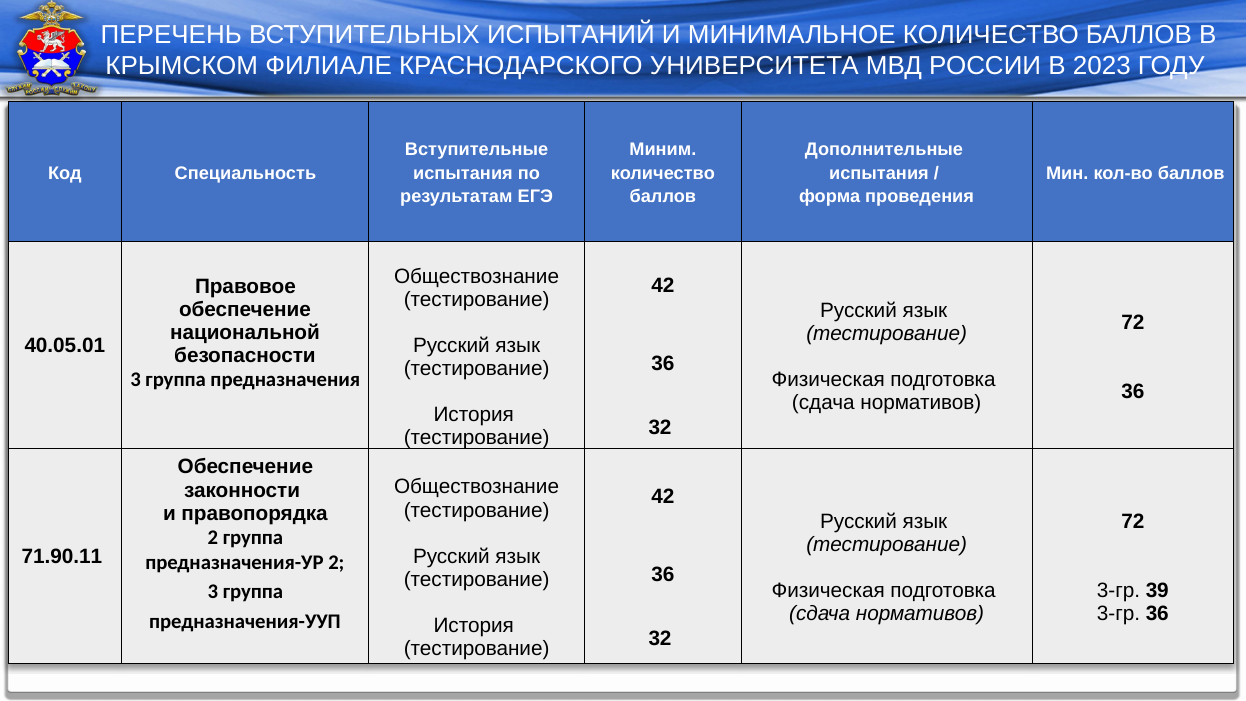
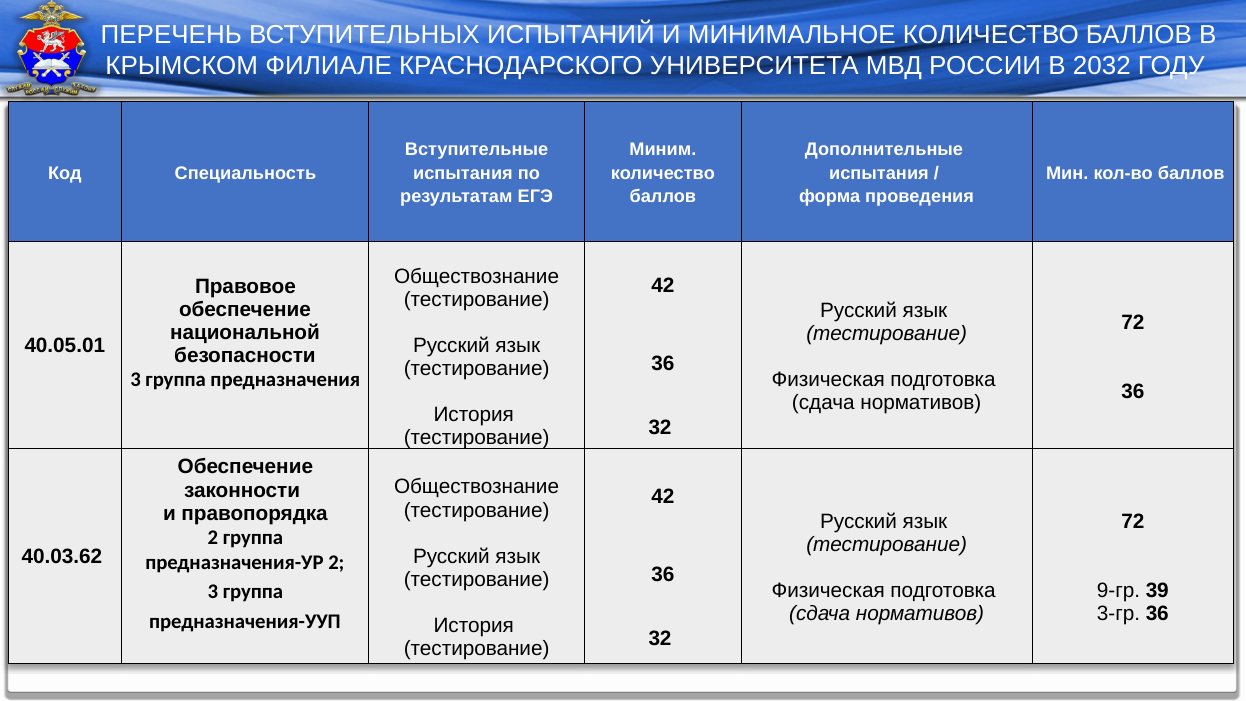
2023: 2023 -> 2032 (1102, 66)
71.90.11: 71.90.11 -> 40.03.62 (62, 556)
3-гр: 3-гр -> 9-гр (1119, 591)
